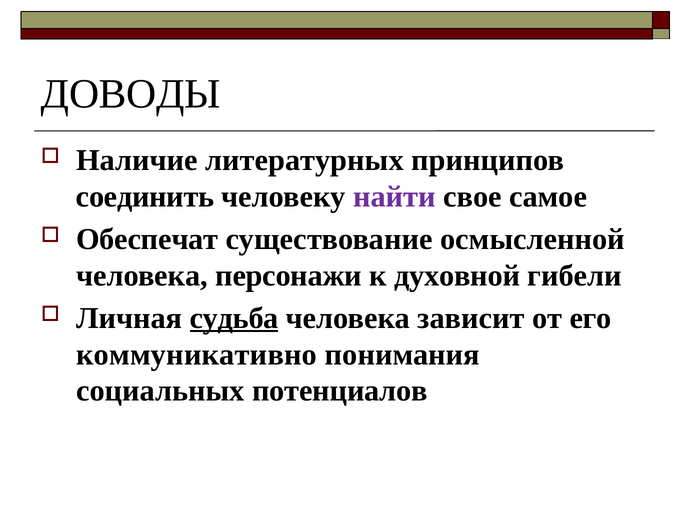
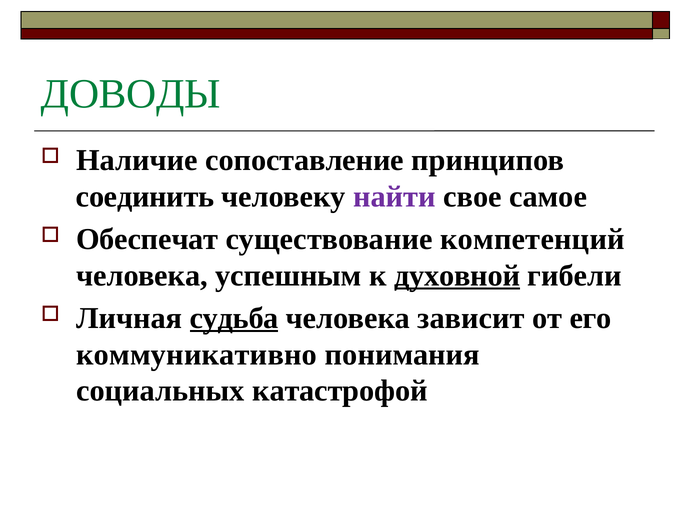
ДОВОДЫ colour: black -> green (131, 94)
литературных: литературных -> сопоставление (305, 160)
осмысленной: осмысленной -> компетенций (532, 239)
персонажи: персонажи -> успешным (289, 276)
духовной underline: none -> present (457, 276)
потенциалов: потенциалов -> катастрофой (340, 391)
